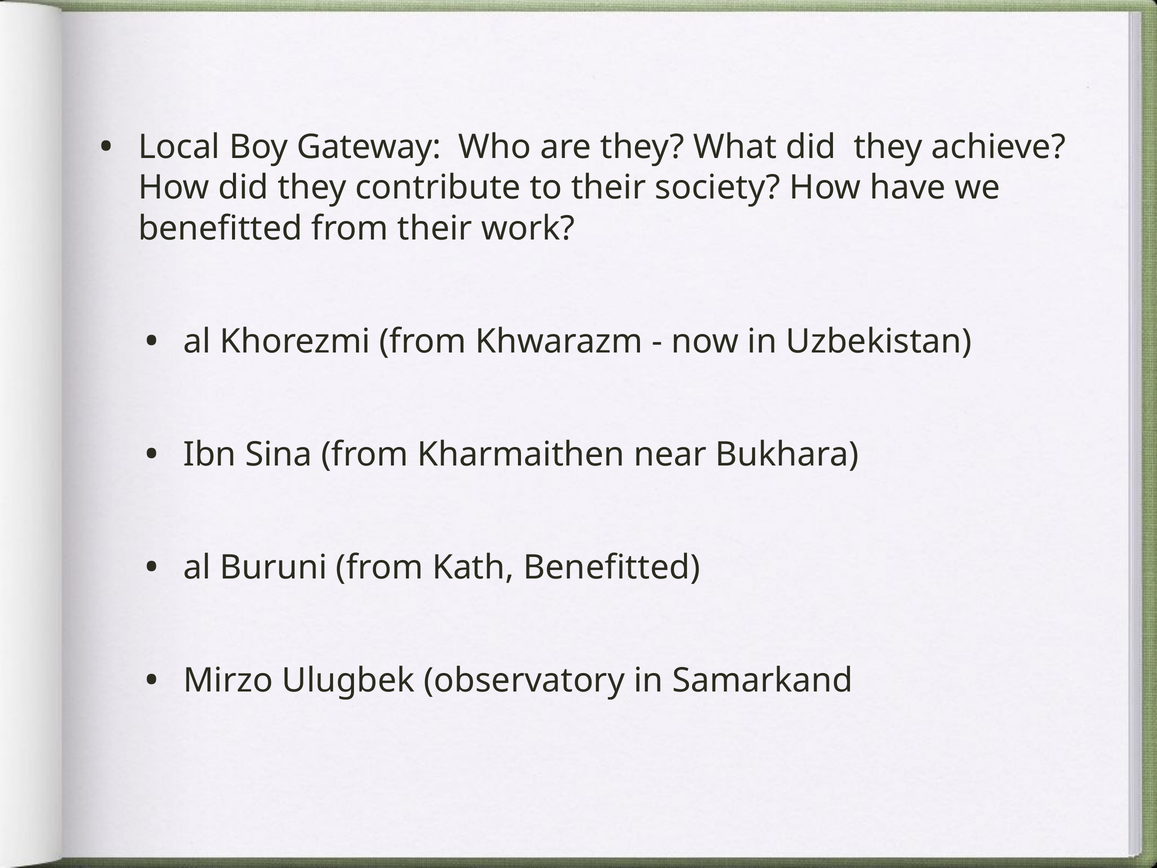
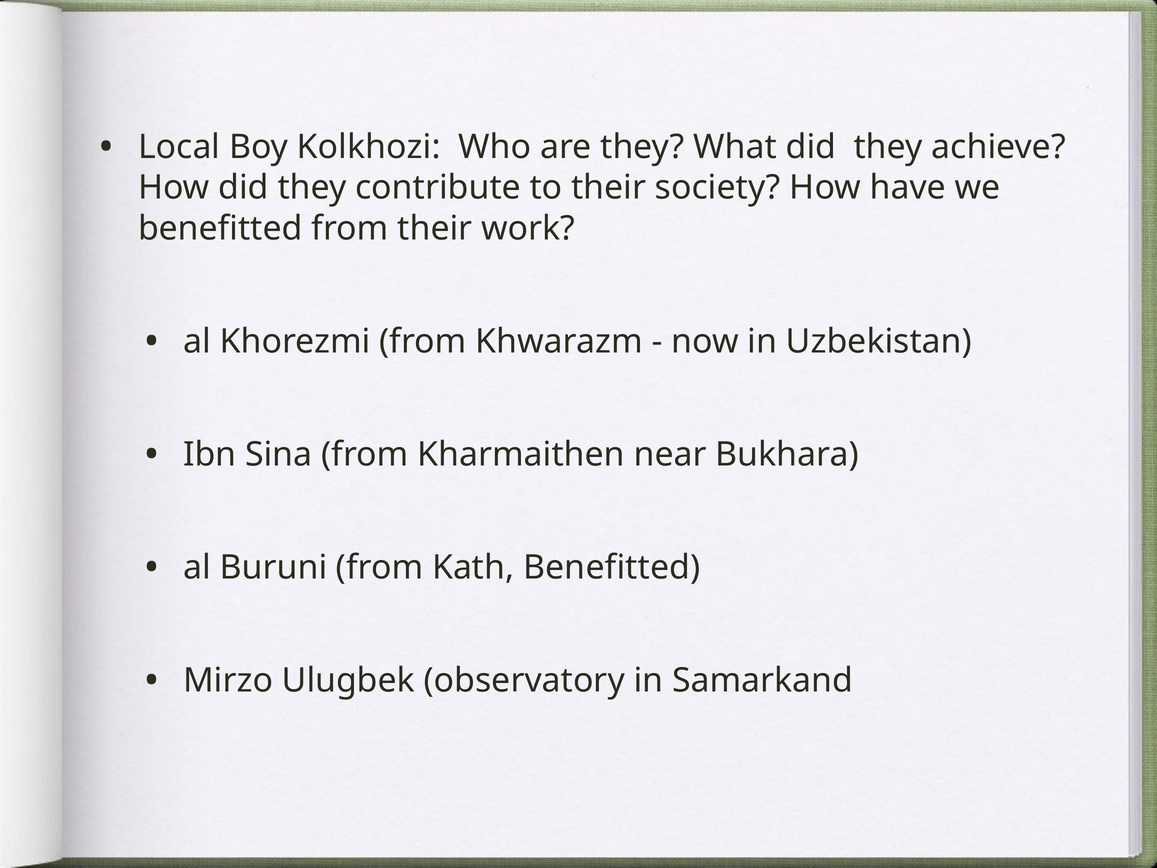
Gateway: Gateway -> Kolkhozi (369, 147)
